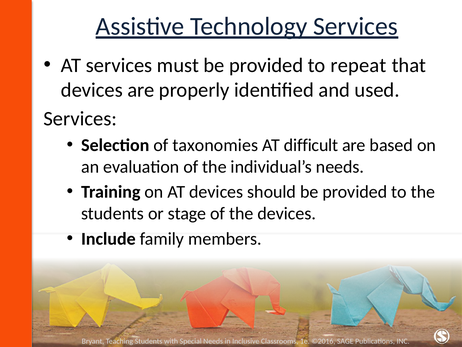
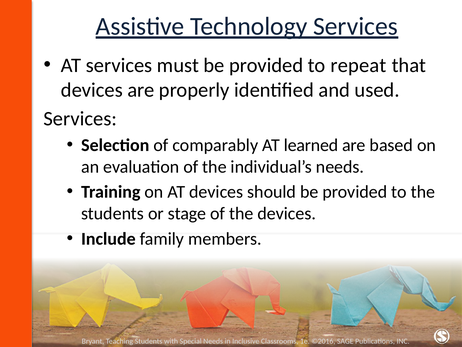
taxonomies: taxonomies -> comparably (215, 145)
difficult: difficult -> learned (311, 145)
